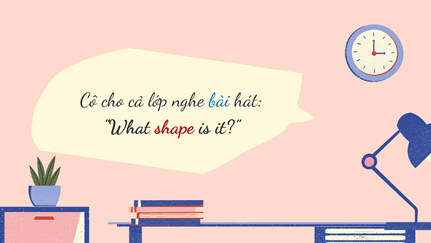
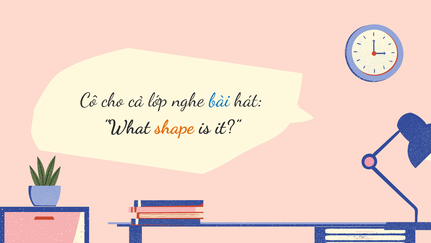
shape colour: red -> orange (174, 126)
